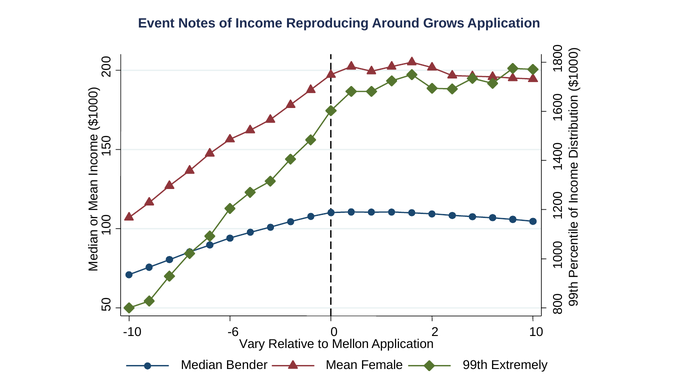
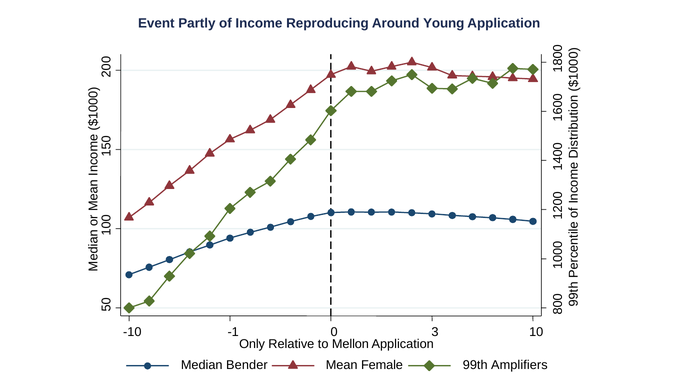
Notes: Notes -> Partly (197, 23)
Grows: Grows -> Young (444, 23)
-6: -6 -> -1 (233, 332)
2: 2 -> 3 (435, 332)
Vary: Vary -> Only (252, 344)
Extremely: Extremely -> Amplifiers (519, 365)
